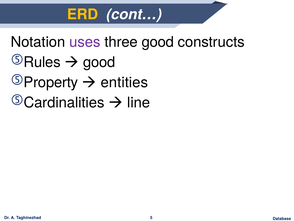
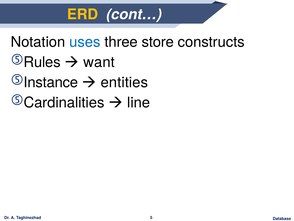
uses colour: purple -> blue (85, 42)
three good: good -> store (158, 42)
good: good -> want (99, 62)
Property: Property -> Instance (51, 82)
